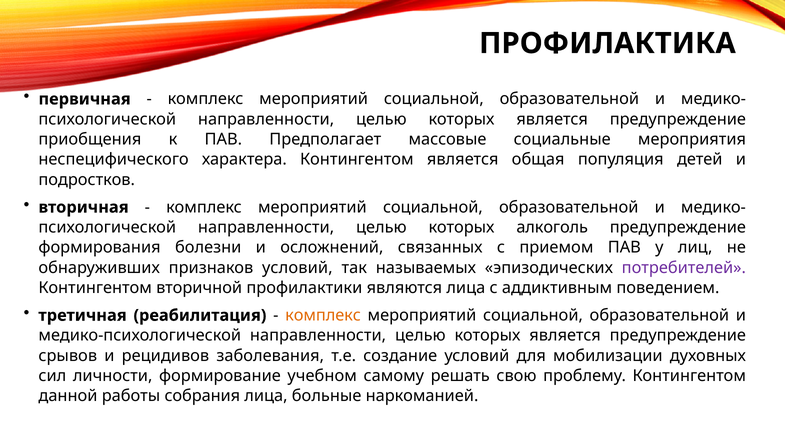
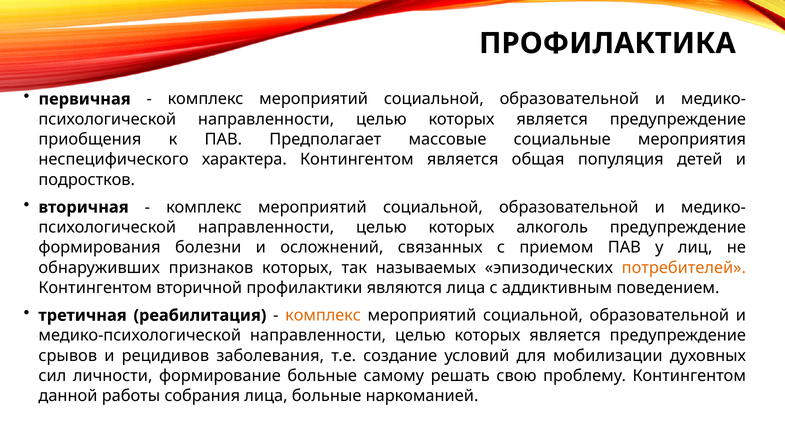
признаков условий: условий -> которых (297, 267)
потребителей colour: purple -> orange (684, 267)
формирование учебном: учебном -> больные (322, 376)
